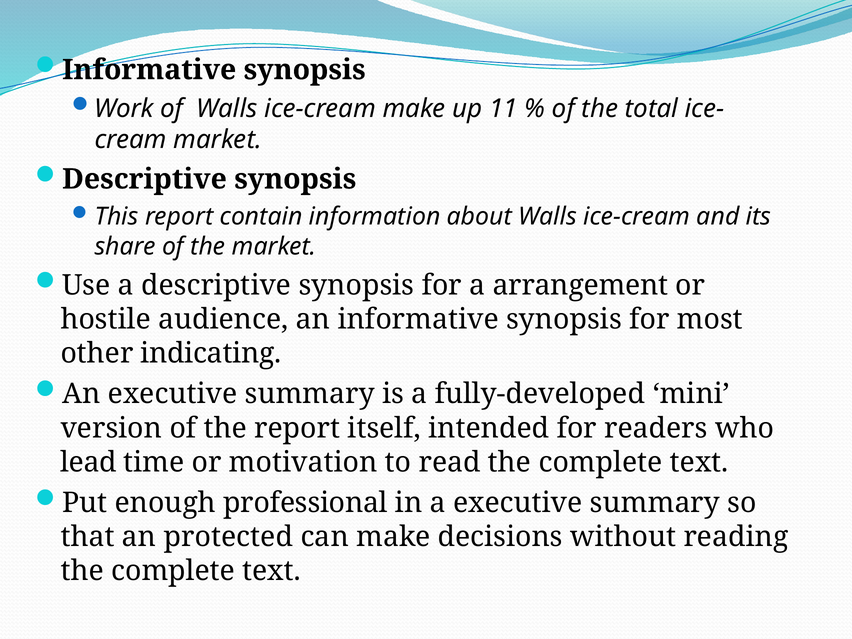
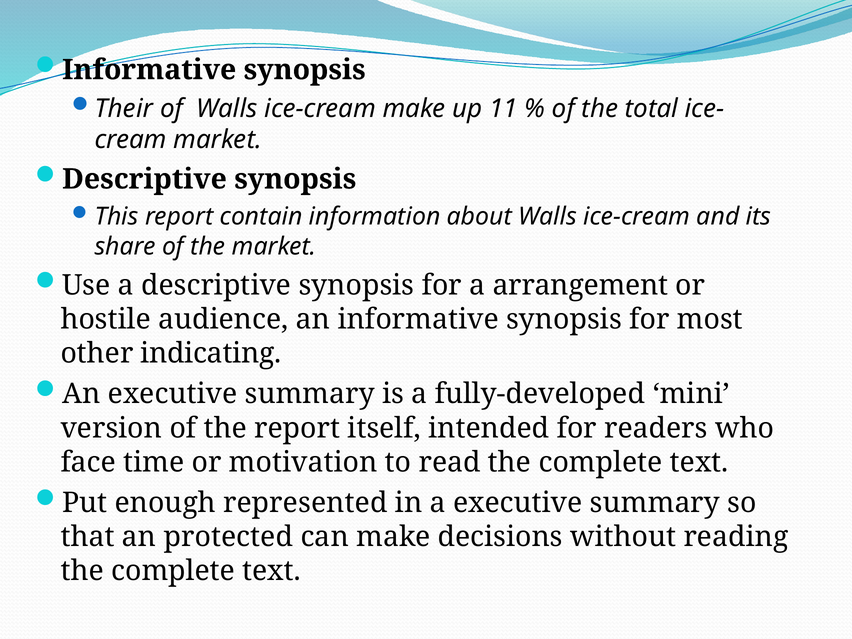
Work: Work -> Their (124, 108)
lead: lead -> face (88, 462)
professional: professional -> represented (305, 503)
